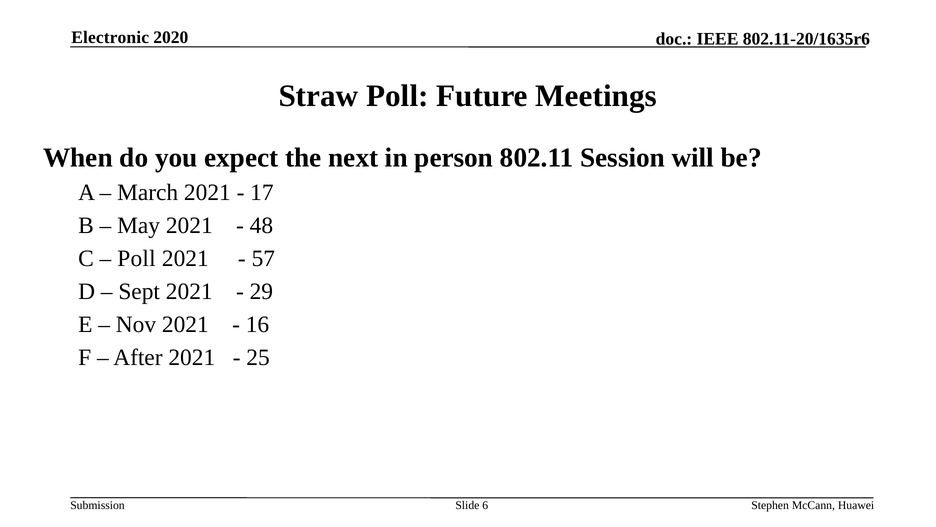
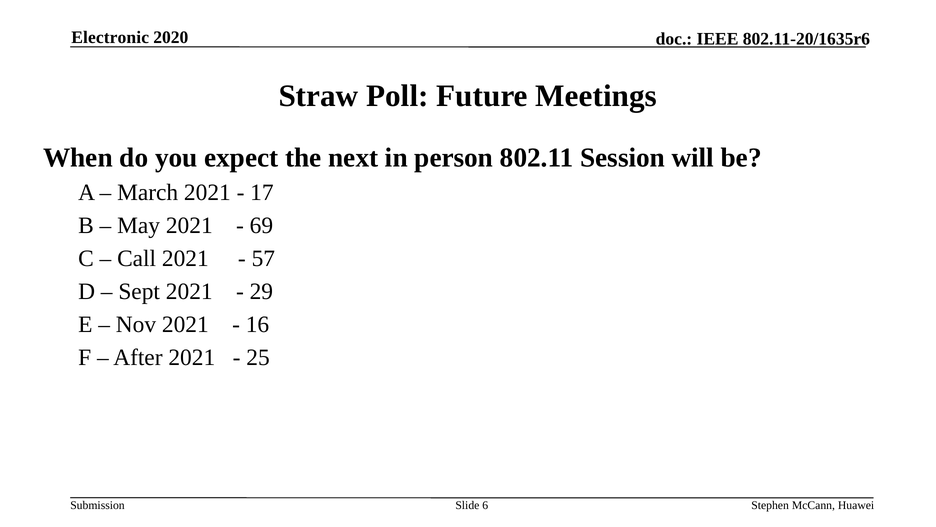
48: 48 -> 69 (261, 225)
Poll: Poll -> Call (137, 258)
